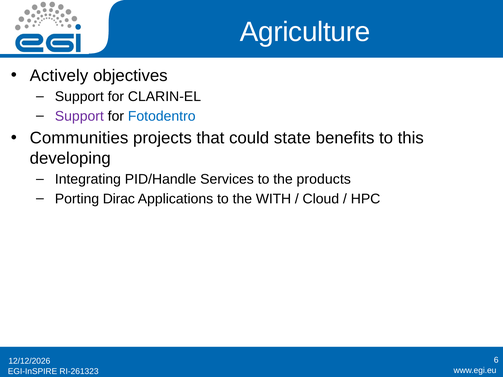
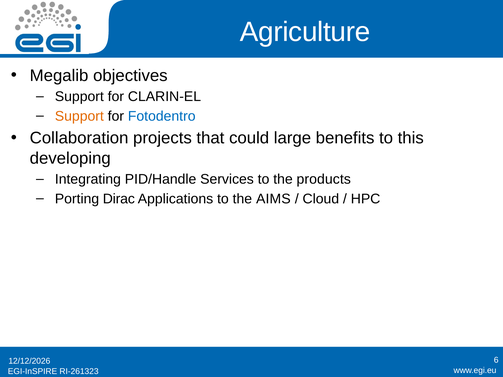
Actively: Actively -> Megalib (59, 76)
Support colour: purple -> orange (79, 116)
Communities: Communities -> Collaboration (79, 138)
state: state -> large (292, 138)
WITH: WITH -> AIMS (273, 199)
